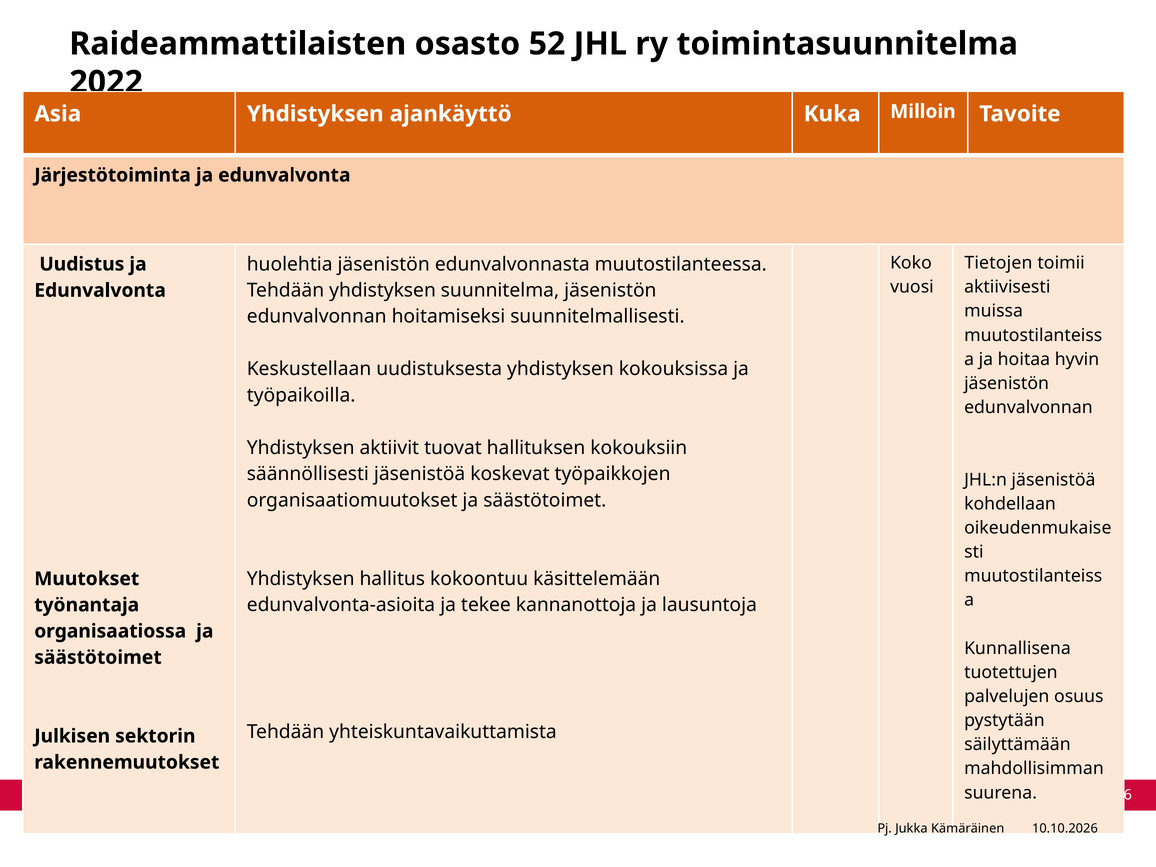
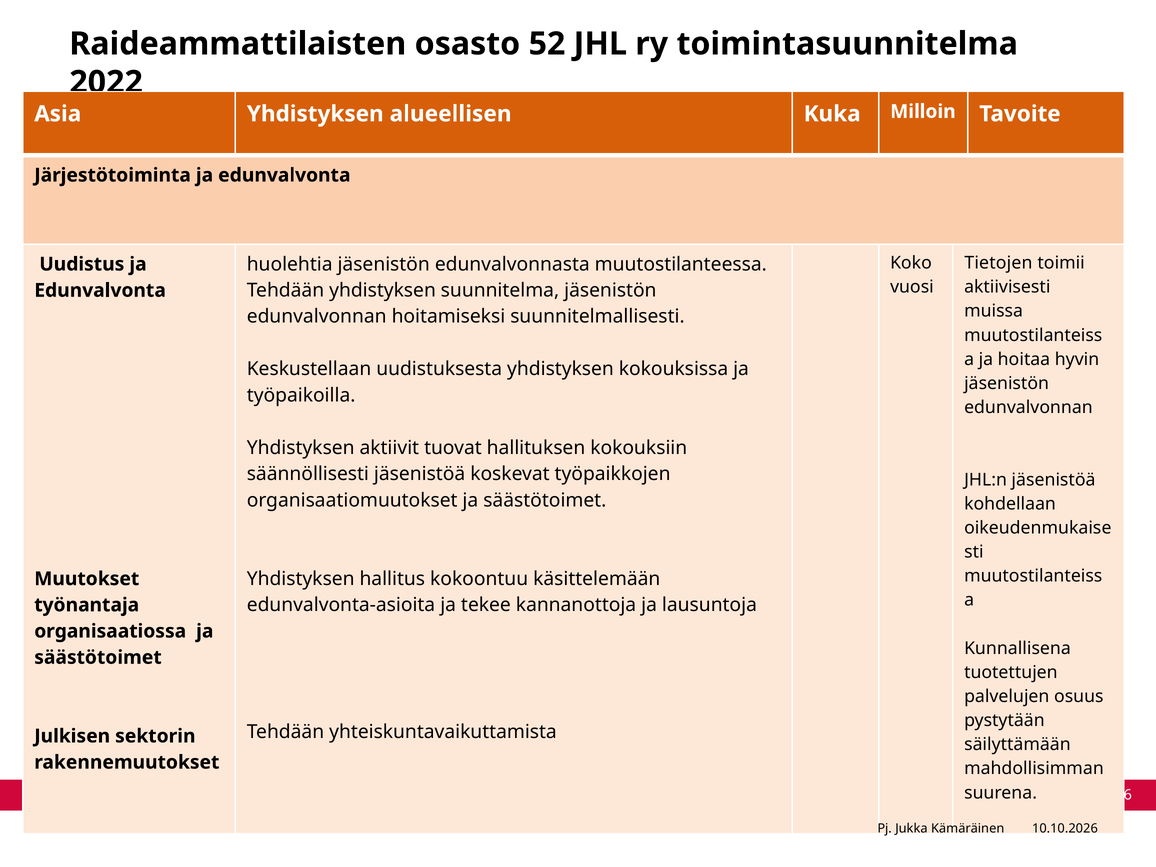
ajankäyttö: ajankäyttö -> alueellisen (451, 114)
